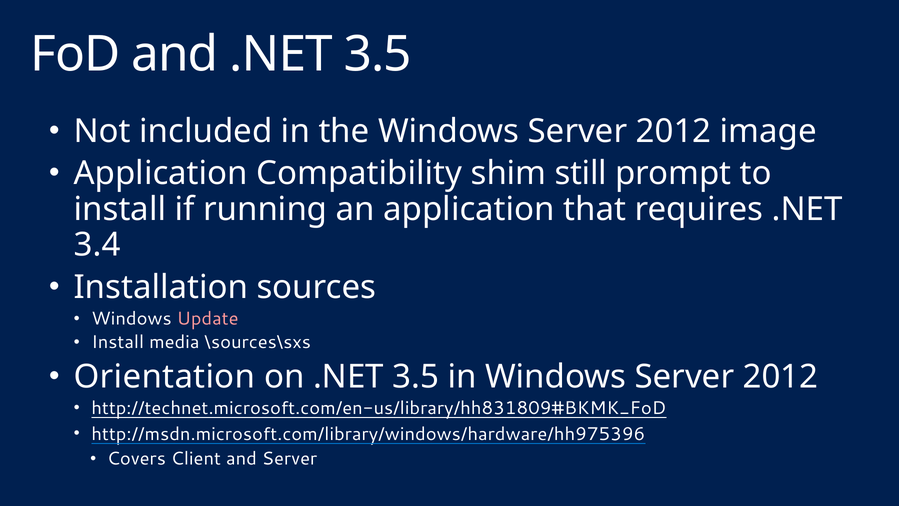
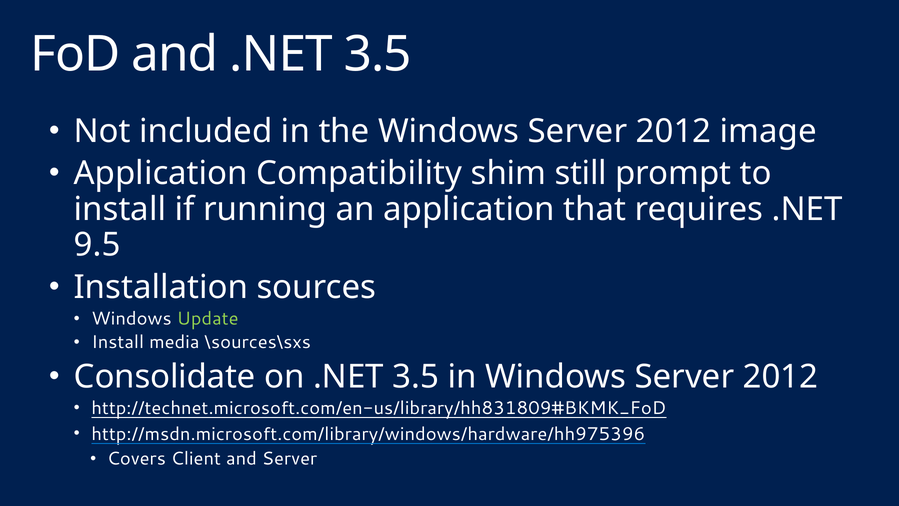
3.4: 3.4 -> 9.5 (97, 245)
Update colour: pink -> light green (208, 319)
Orientation: Orientation -> Consolidate (165, 376)
